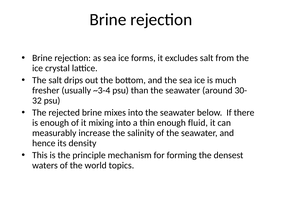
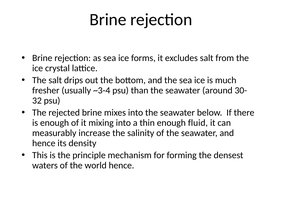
world topics: topics -> hence (121, 165)
